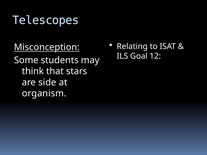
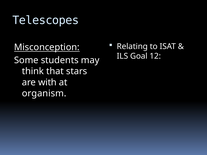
side: side -> with (47, 82)
